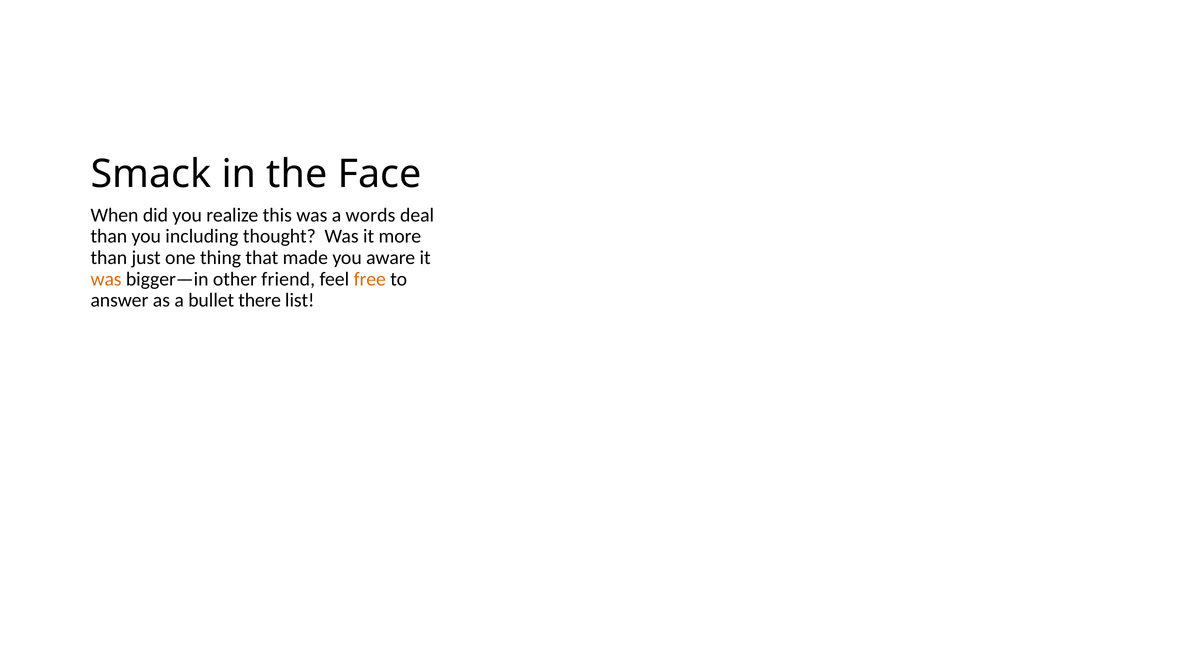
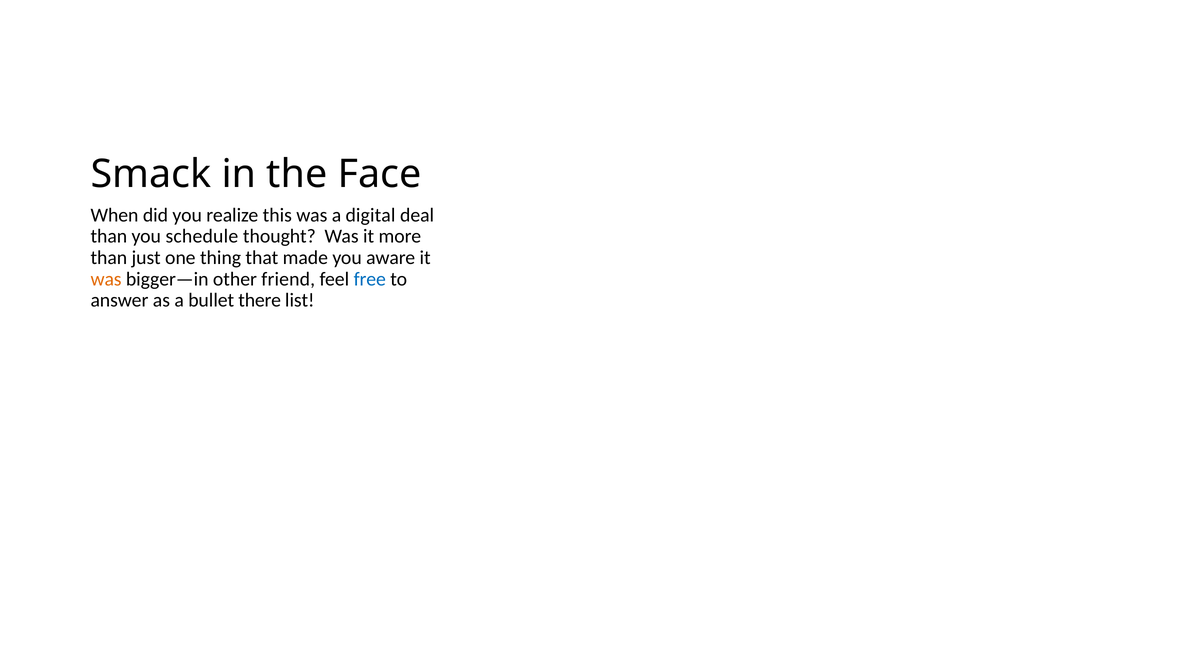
words: words -> digital (370, 215)
including: including -> schedule (202, 236)
free colour: orange -> blue (370, 279)
